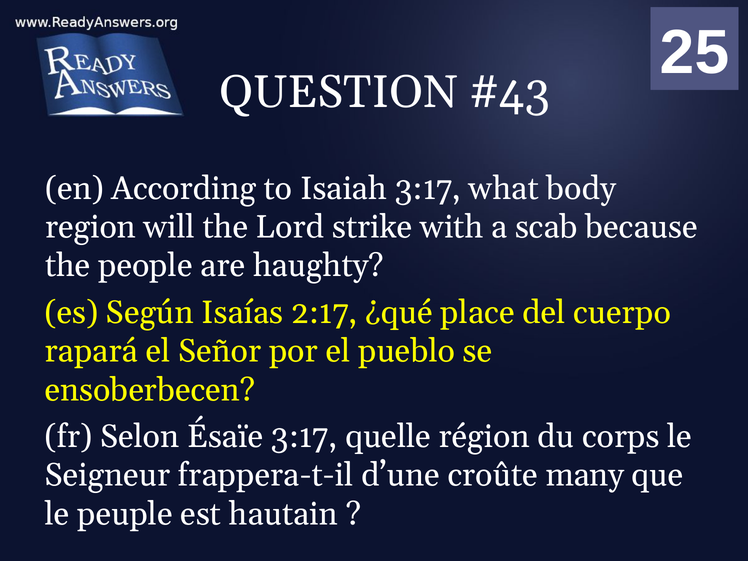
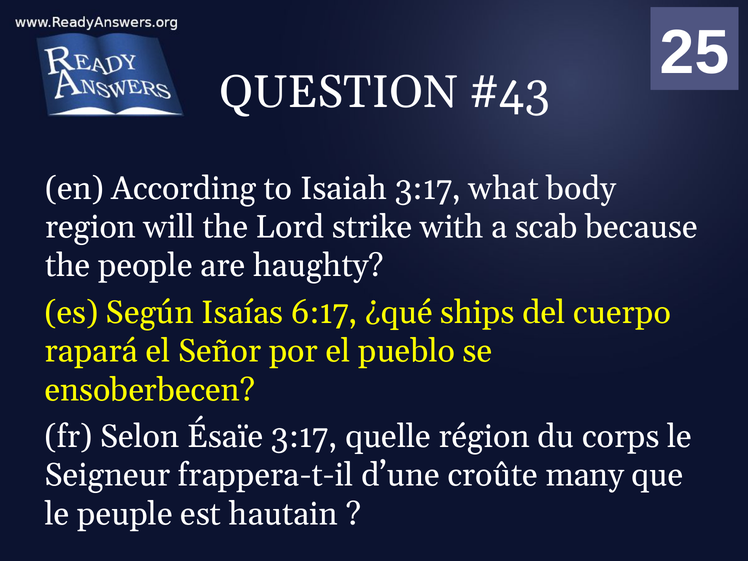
2:17: 2:17 -> 6:17 (324, 313)
place: place -> ships (478, 313)
